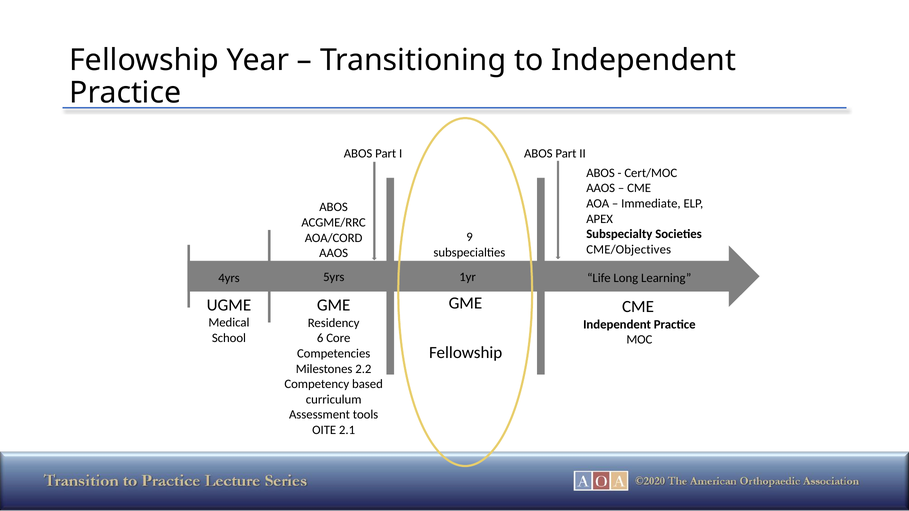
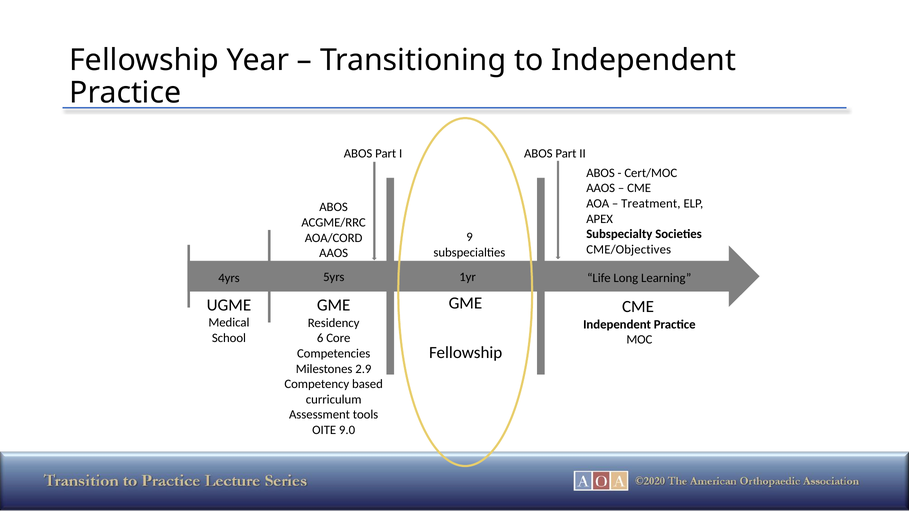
Immediate: Immediate -> Treatment (651, 204)
2.2: 2.2 -> 2.9 (363, 369)
2.1: 2.1 -> 9.0 (347, 430)
